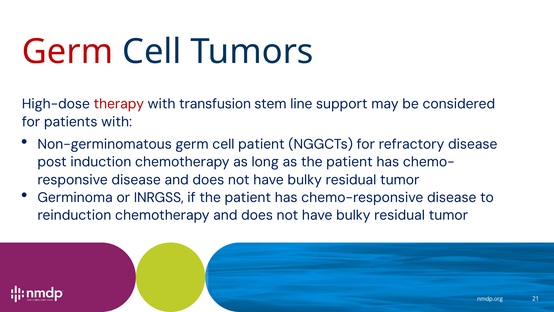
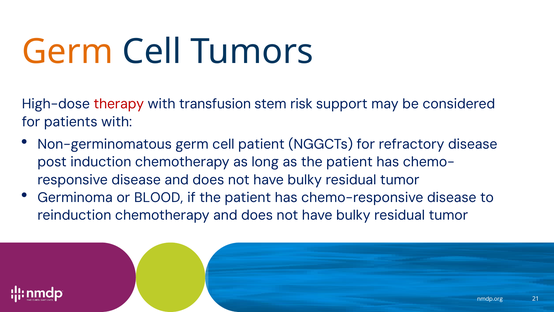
Germ colour: red -> orange (67, 52)
line: line -> risk (301, 104)
INRGSS: INRGSS -> BLOOD (159, 197)
